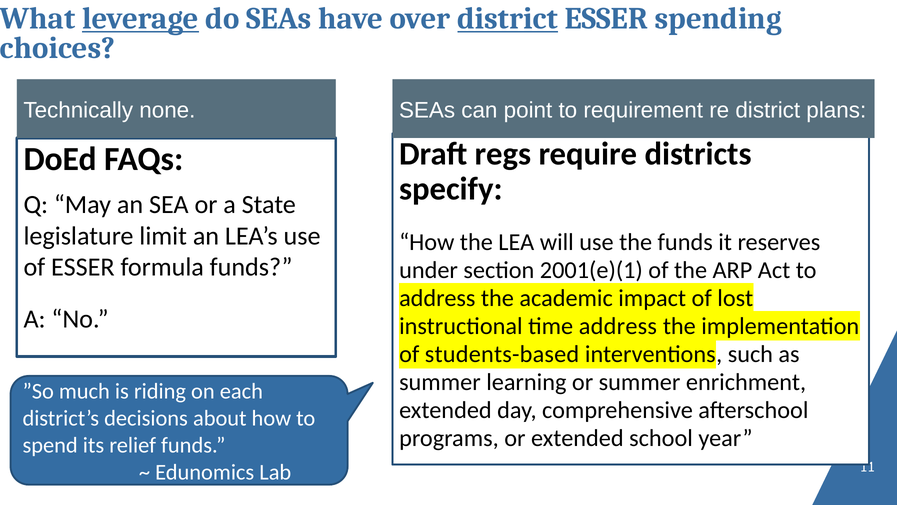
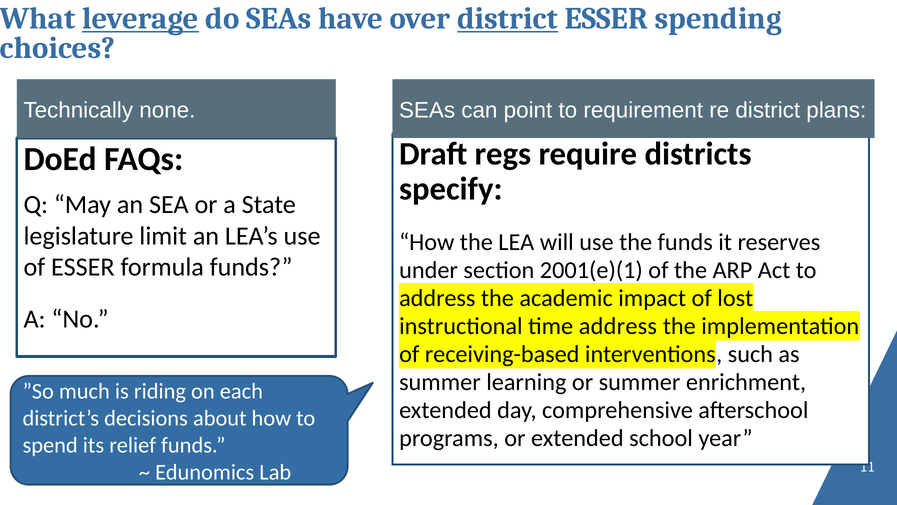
students-based: students-based -> receiving-based (502, 354)
